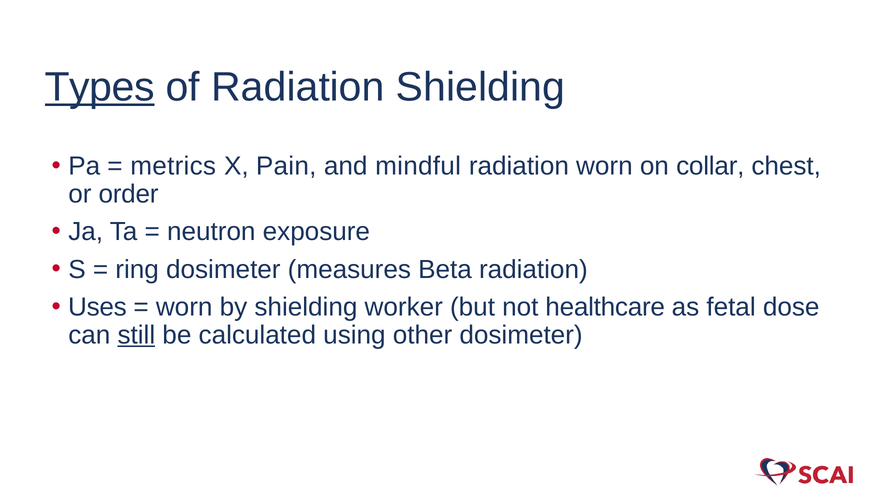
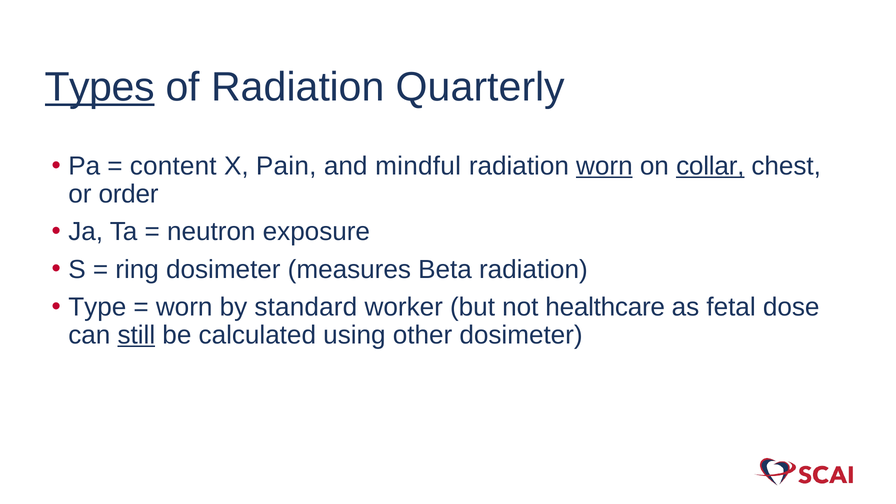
Radiation Shielding: Shielding -> Quarterly (480, 87)
metrics: metrics -> content (173, 166)
worn underline: none -> present (604, 166)
collar underline: none -> present (710, 166)
Uses: Uses -> Type (97, 307)
by shielding: shielding -> standard (306, 307)
